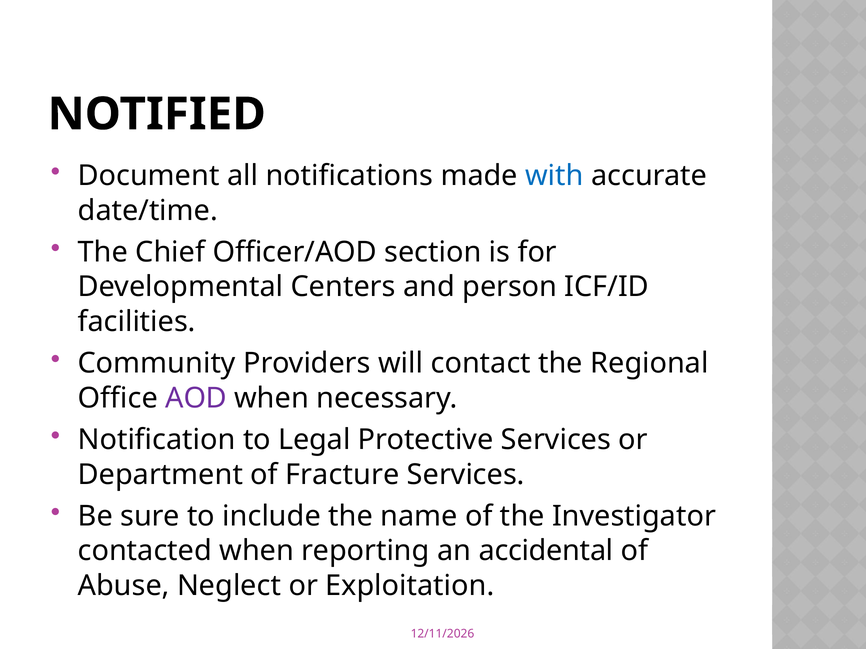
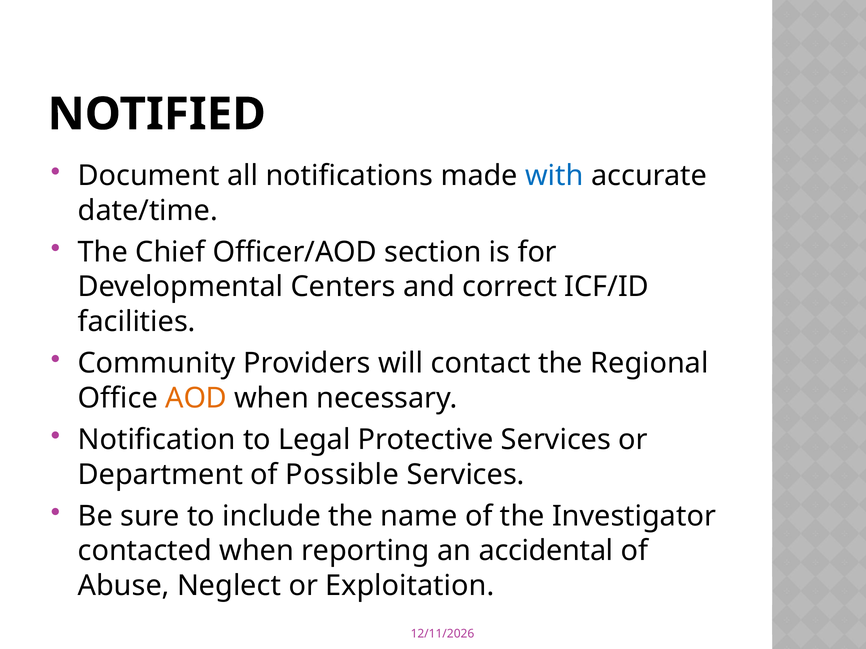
person: person -> correct (510, 287)
AOD colour: purple -> orange (196, 398)
Fracture: Fracture -> Possible (342, 475)
